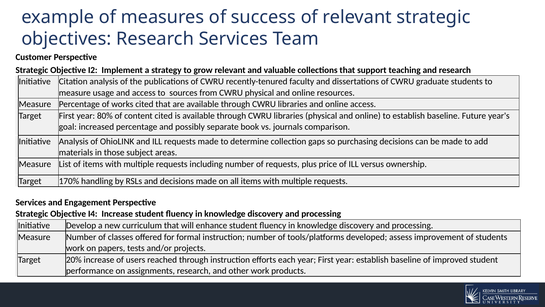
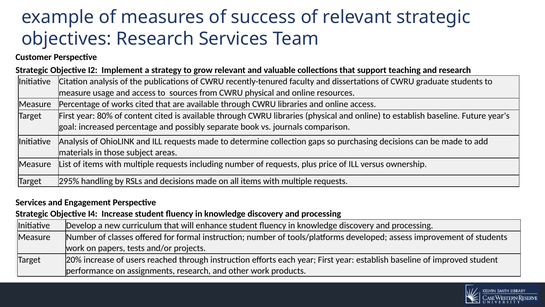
170%: 170% -> 295% (69, 181)
